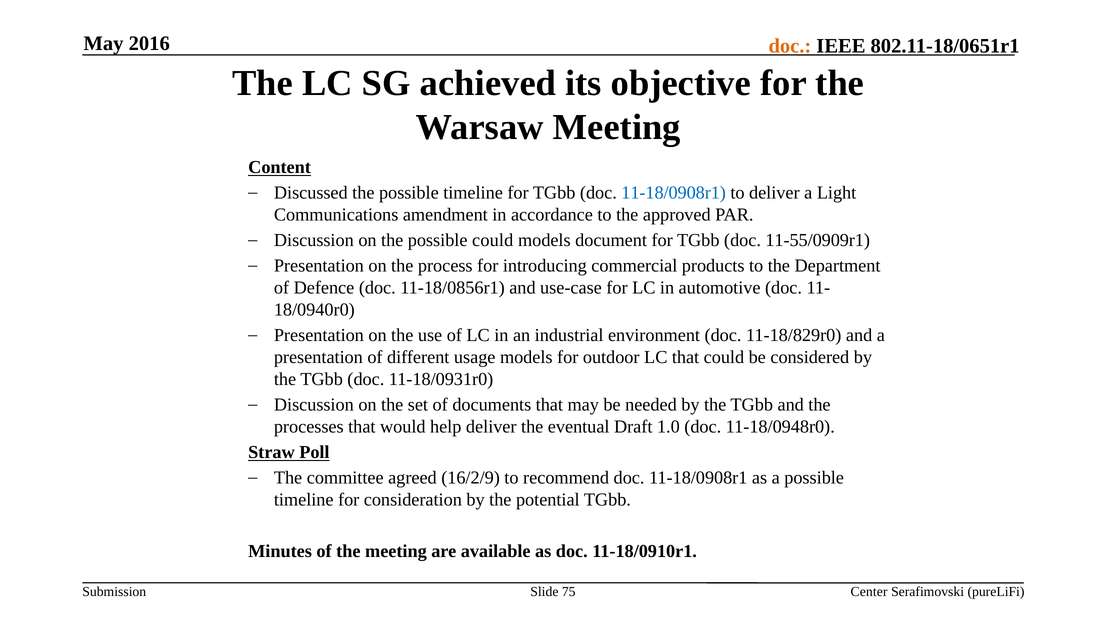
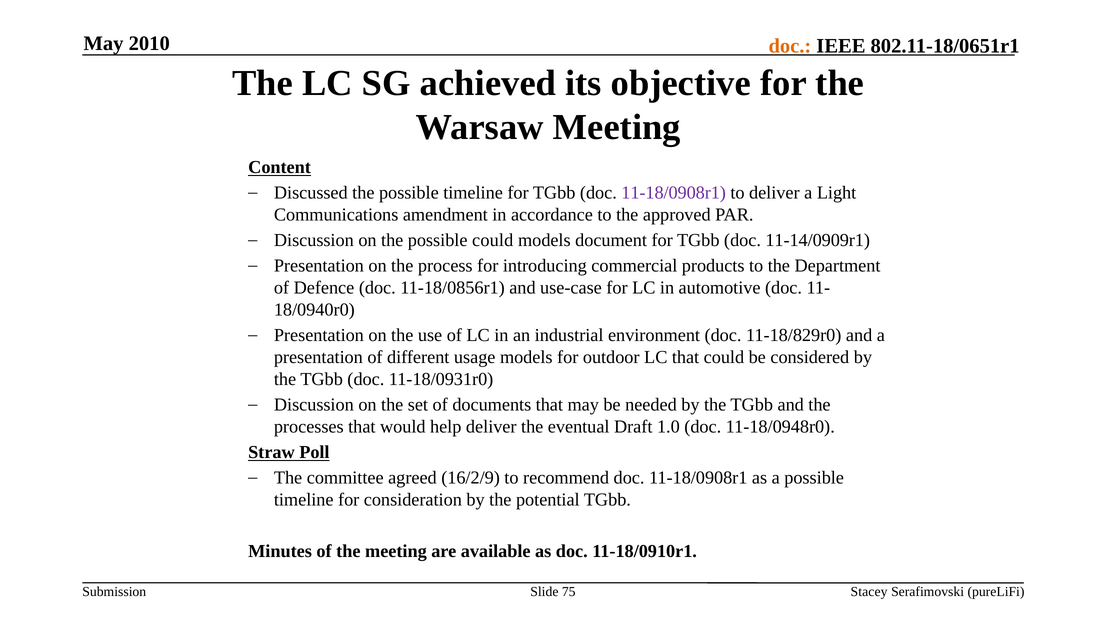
2016: 2016 -> 2010 (149, 44)
11-18/0908r1 colour: blue -> purple (674, 193)
11-55/0909r1: 11-55/0909r1 -> 11-14/0909r1 (818, 240)
Center: Center -> Stacey (869, 592)
